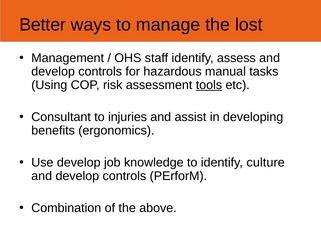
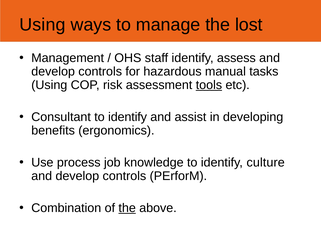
Better: Better -> Using (42, 25)
Consultant to injuries: injuries -> identify (128, 117)
Use develop: develop -> process (79, 162)
the underline: none -> present (127, 208)
